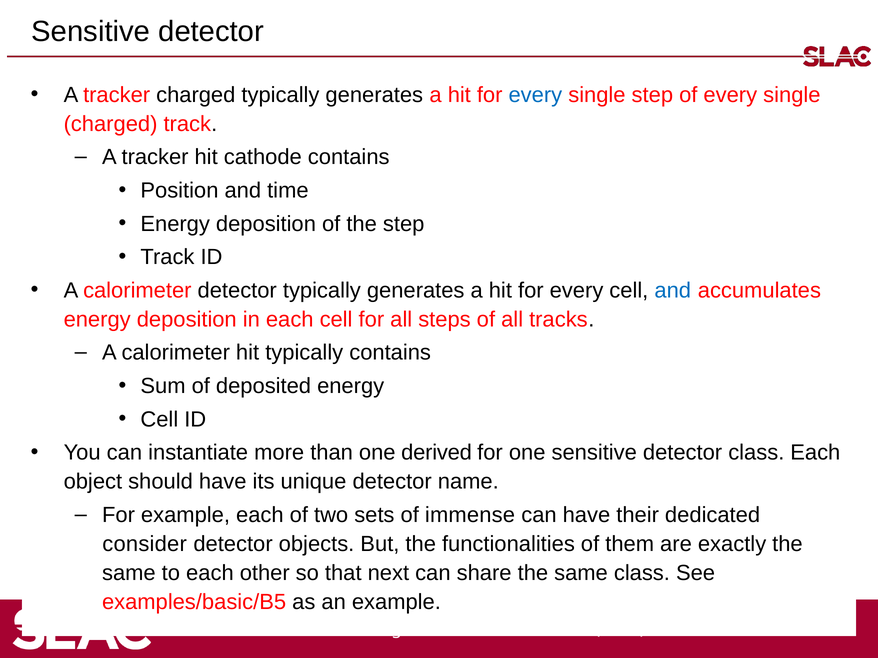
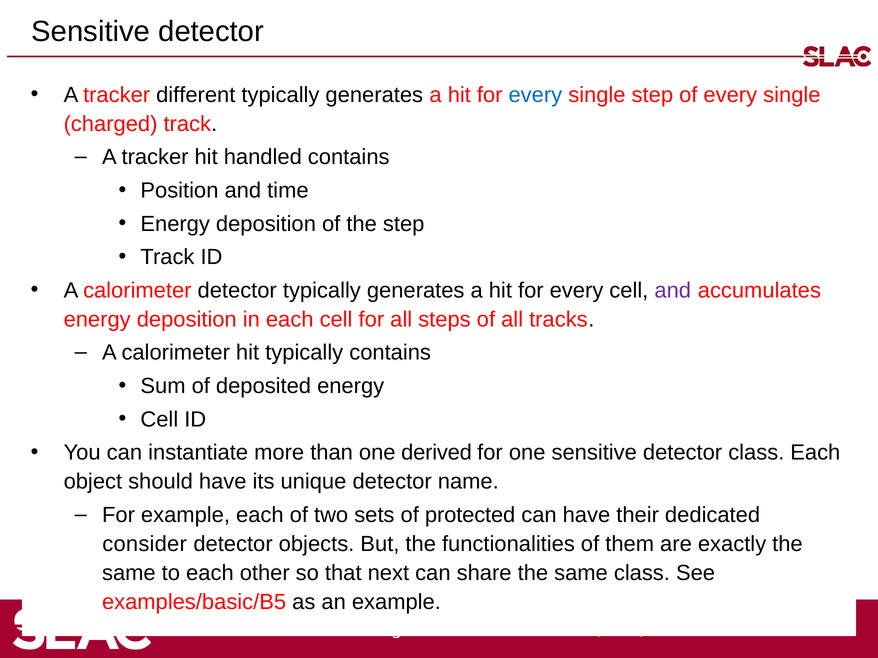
tracker charged: charged -> different (196, 95)
cathode: cathode -> handled (263, 157)
and colour: blue -> purple (673, 291)
immense: immense -> protected (470, 515)
